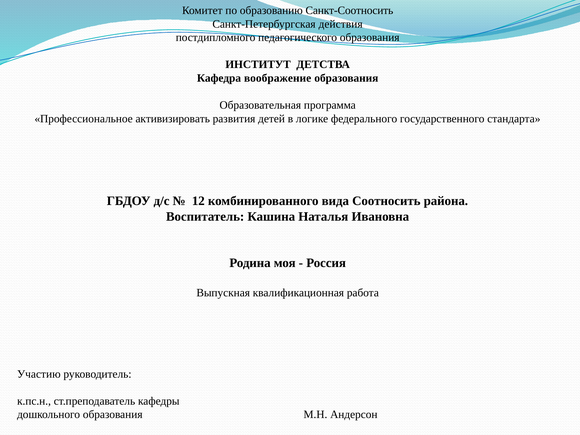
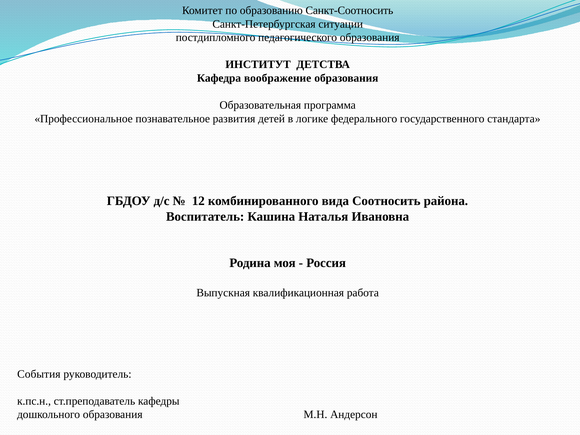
действия: действия -> ситуации (341, 24)
активизировать: активизировать -> познавательное (173, 119)
Участию: Участию -> События (39, 374)
